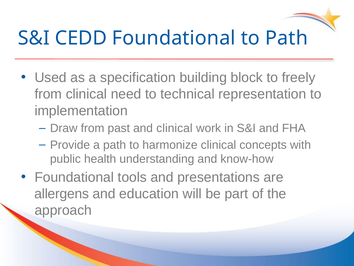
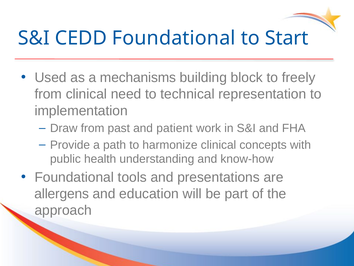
to Path: Path -> Start (287, 38)
specification: specification -> mechanisms (138, 78)
and clinical: clinical -> patient (174, 128)
